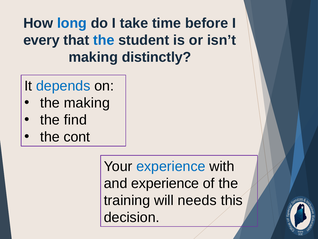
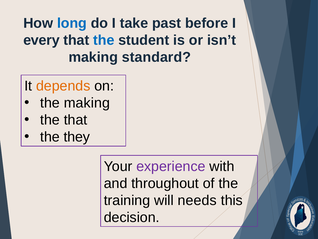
time: time -> past (167, 23)
distinctly: distinctly -> standard (156, 57)
depends colour: blue -> orange (63, 86)
the find: find -> that (76, 120)
cont: cont -> they (77, 137)
experience colour: blue -> purple (171, 166)
and experience: experience -> throughout (165, 183)
